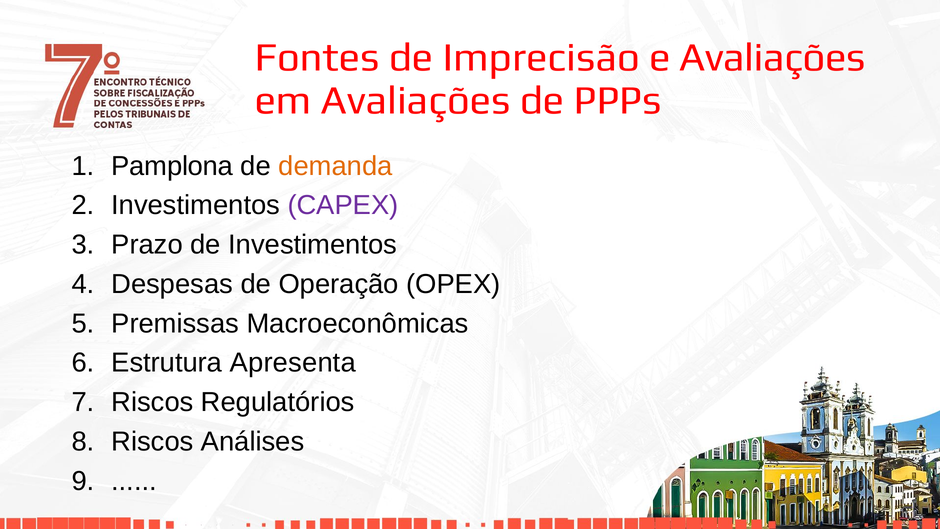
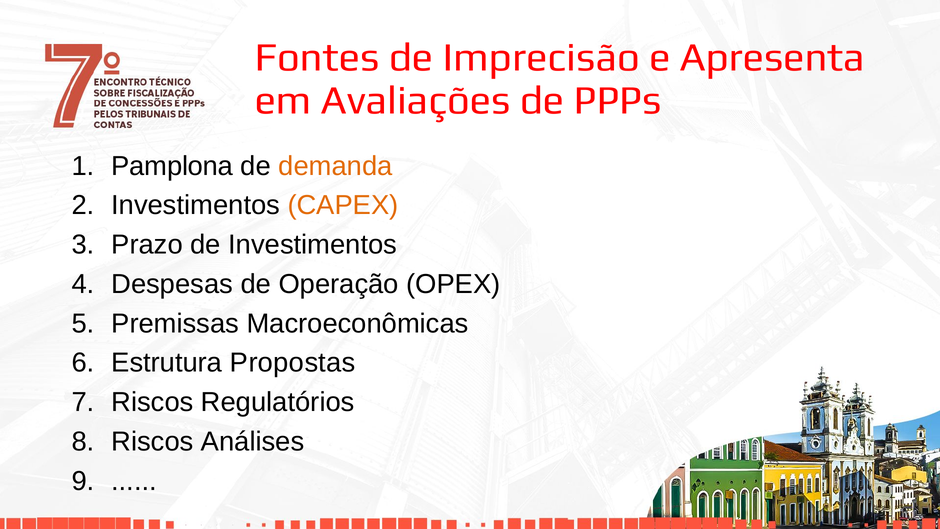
e Avaliações: Avaliações -> Apresenta (772, 57)
CAPEX colour: purple -> orange (343, 205)
Apresenta: Apresenta -> Propostas (293, 363)
